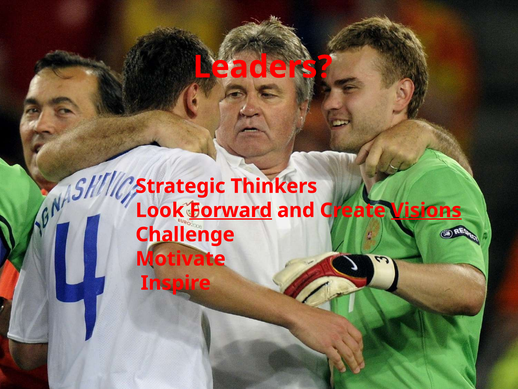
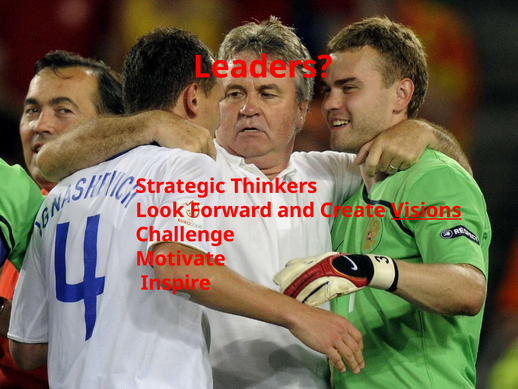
Forward underline: present -> none (231, 210)
